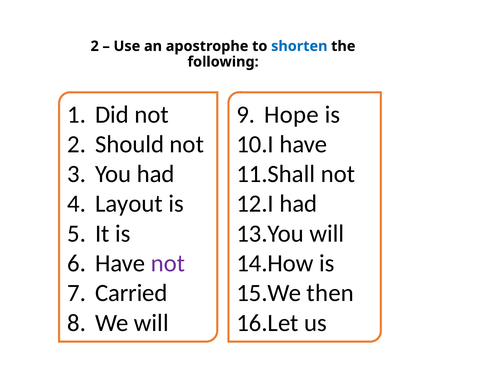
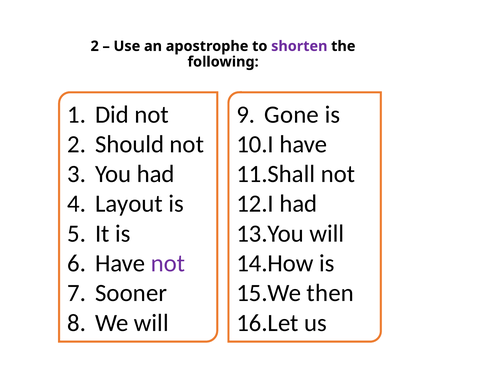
shorten colour: blue -> purple (299, 46)
Hope: Hope -> Gone (292, 114)
Carried: Carried -> Sooner (131, 292)
